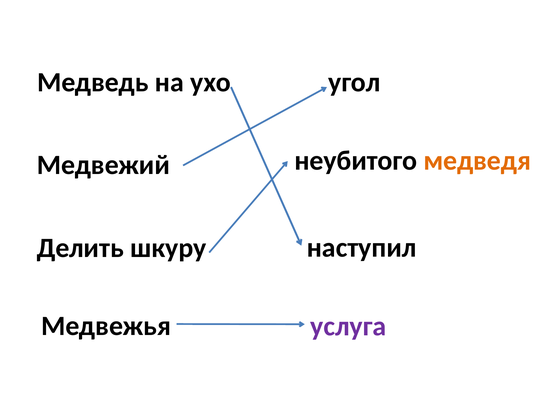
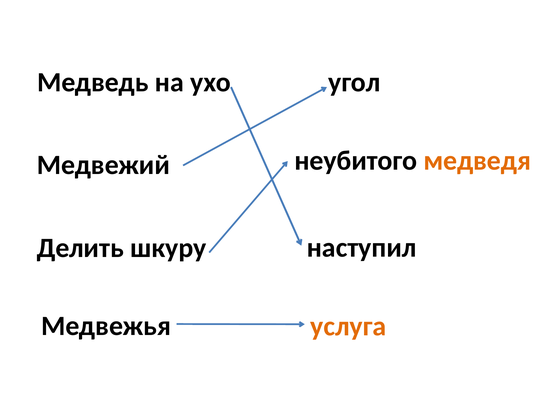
услуга colour: purple -> orange (348, 327)
